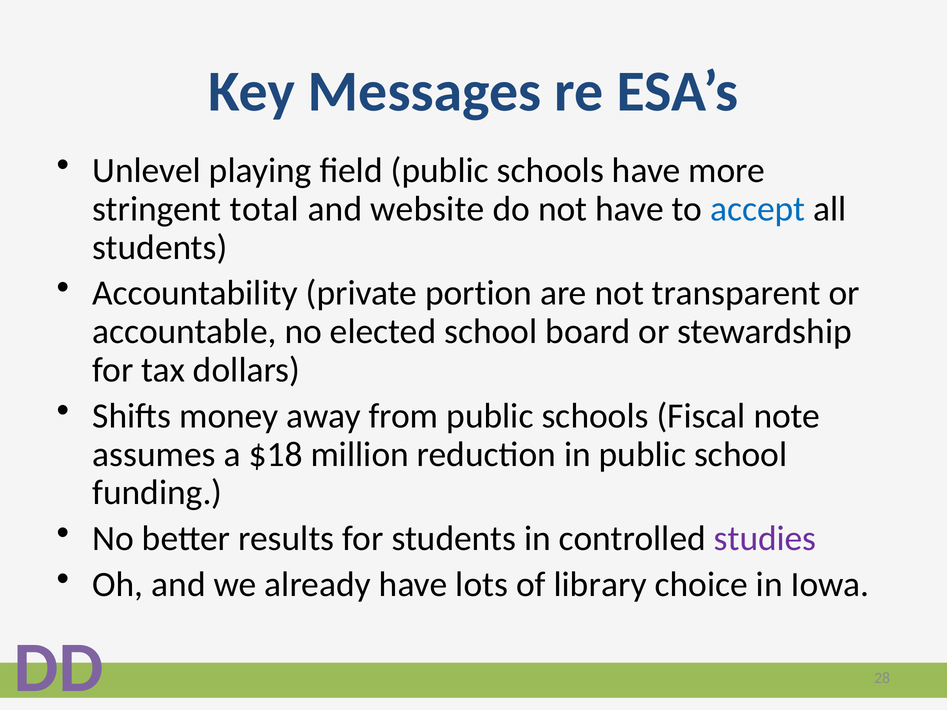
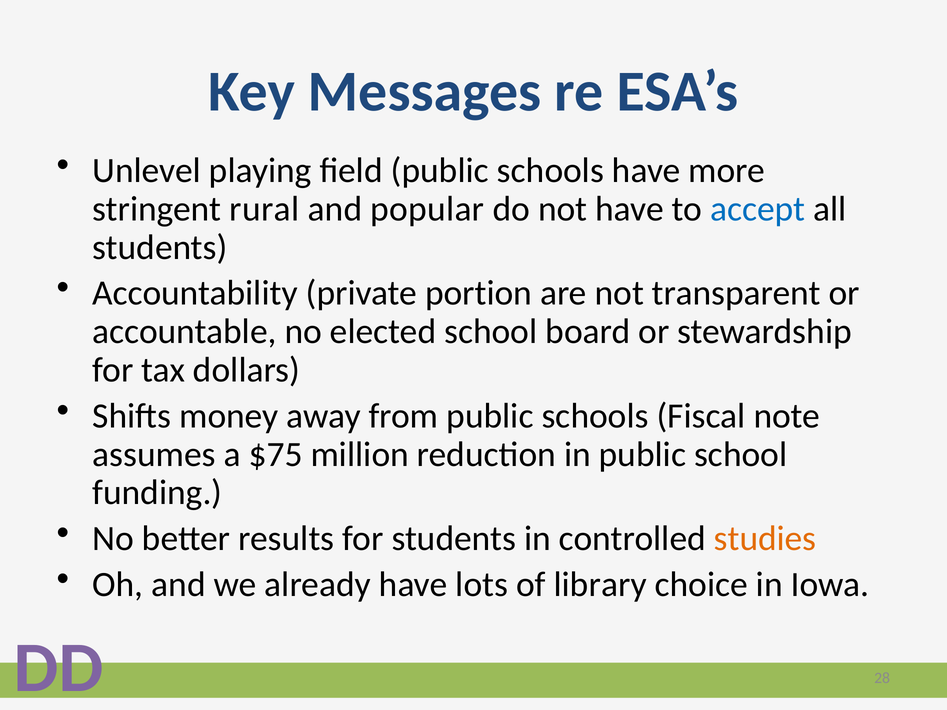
total: total -> rural (264, 209)
website: website -> popular (427, 209)
$18: $18 -> $75 (276, 455)
studies colour: purple -> orange (765, 539)
